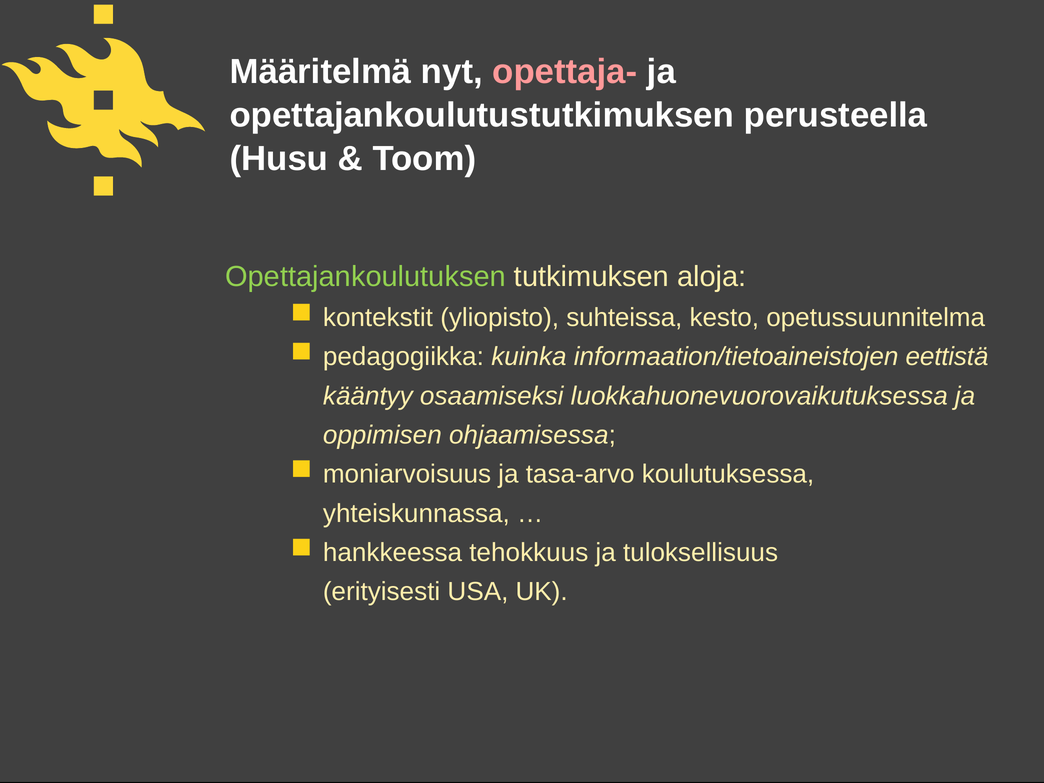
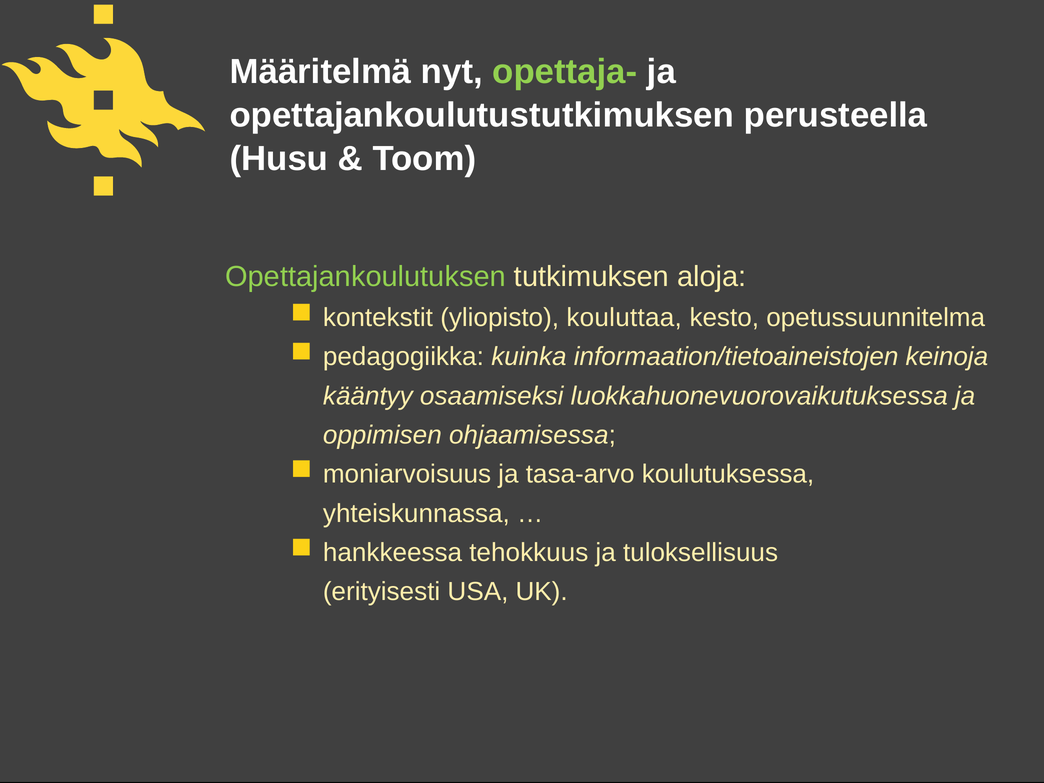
opettaja- colour: pink -> light green (565, 72)
suhteissa: suhteissa -> kouluttaa (624, 318)
eettistä: eettistä -> keinoja (947, 357)
